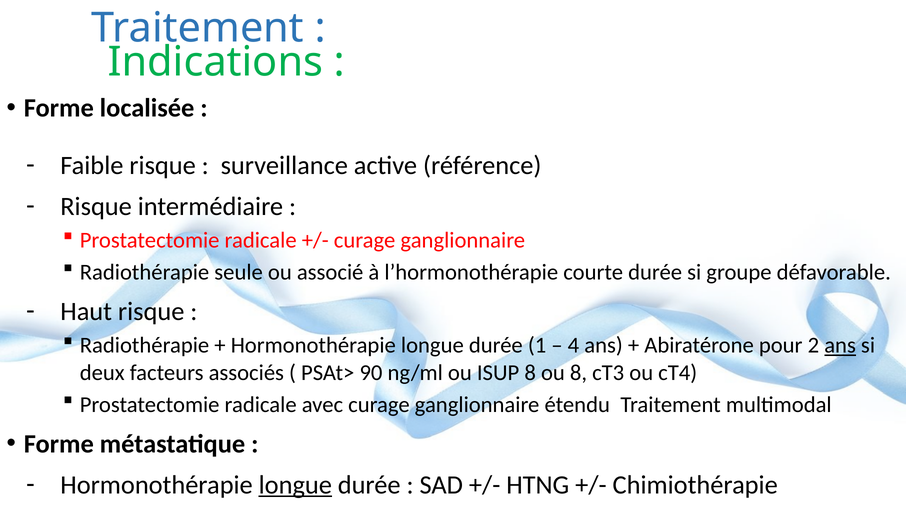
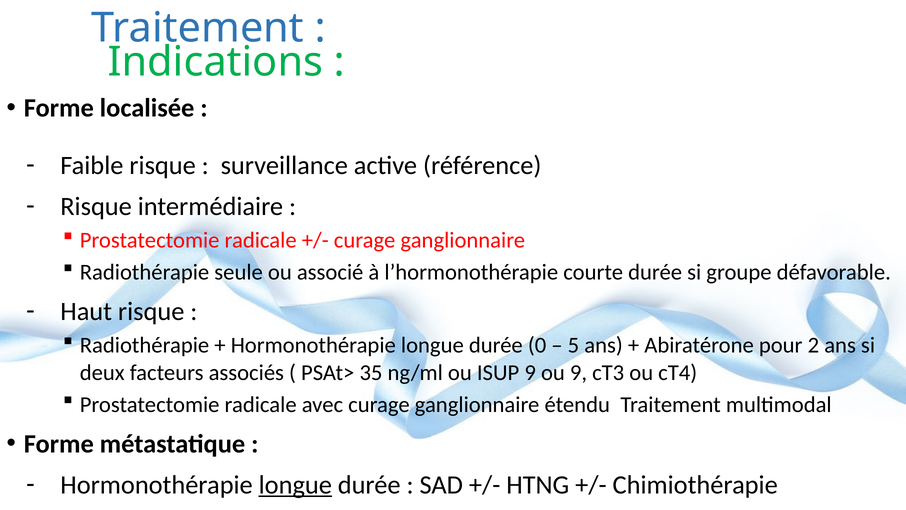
1: 1 -> 0 (537, 345)
4: 4 -> 5 (573, 345)
ans underline: present -> none (840, 345)
90: 90 -> 35 (371, 372)
ISUP 8: 8 -> 9 (530, 372)
ou 8: 8 -> 9 (579, 372)
